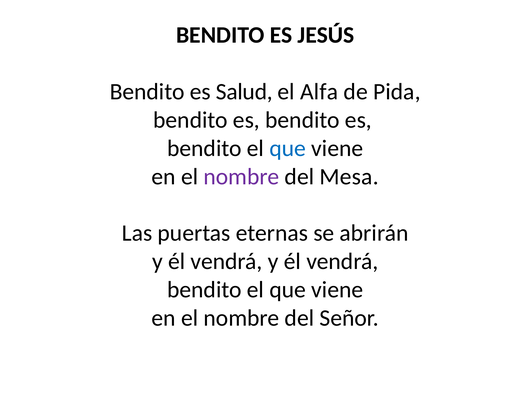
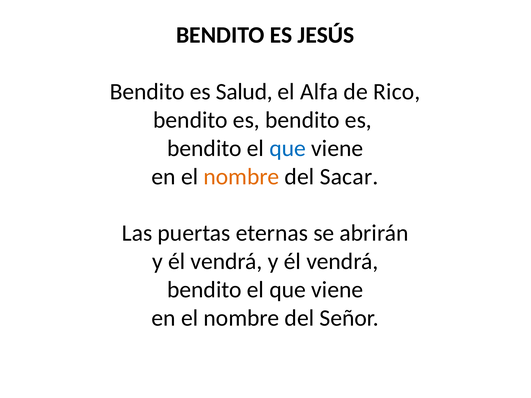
Pida: Pida -> Rico (397, 92)
nombre colour: purple -> orange (241, 177)
Mesa: Mesa -> Sacar (349, 177)
